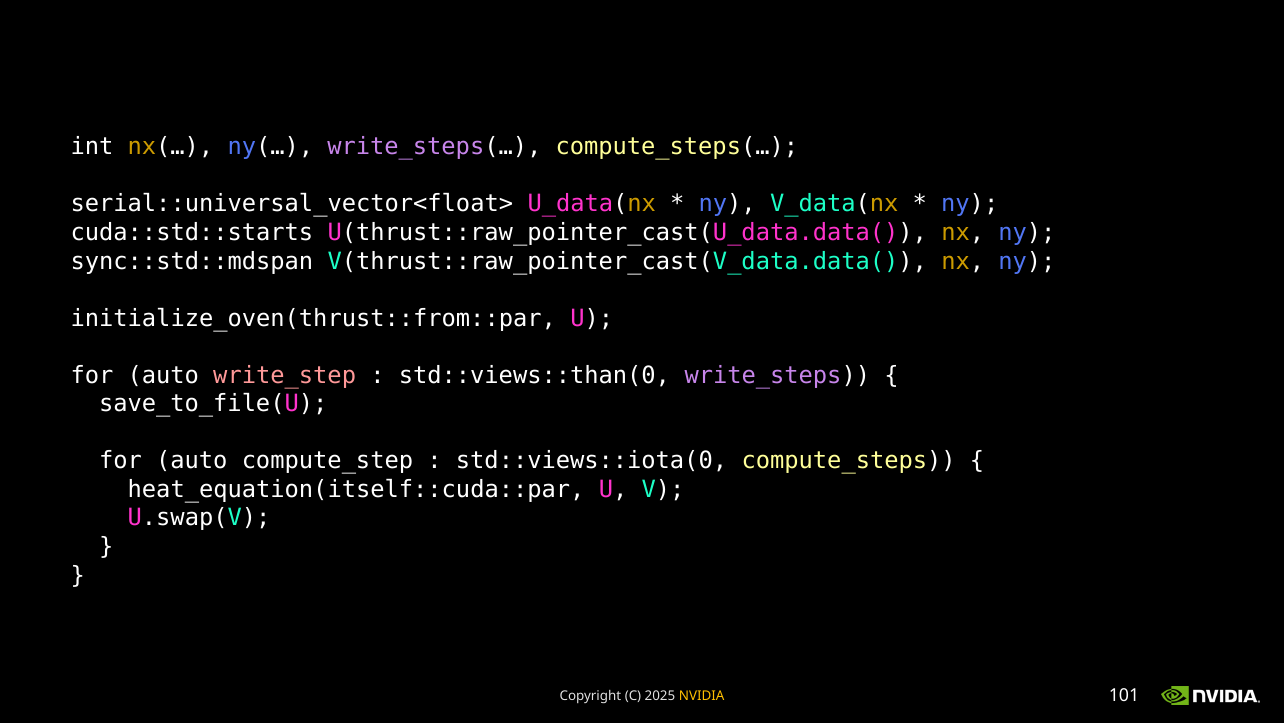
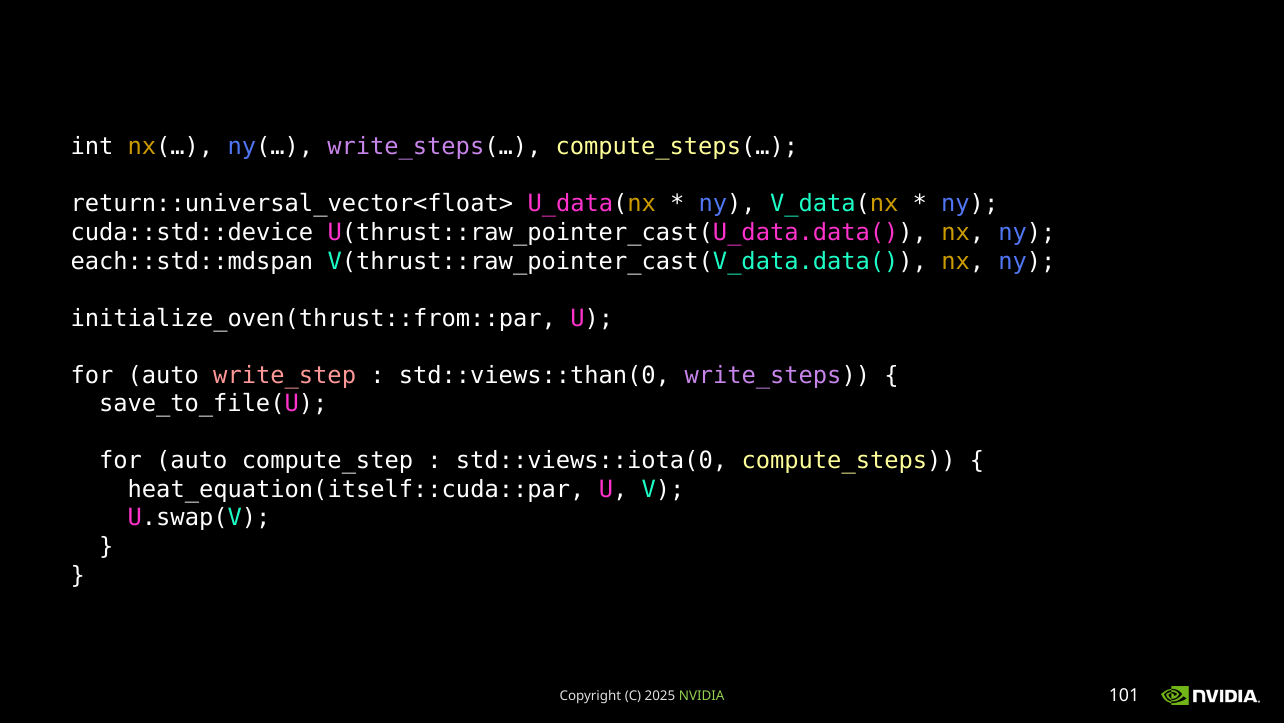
serial::universal_vector<float>: serial::universal_vector<float> -> return::universal_vector<float> (292, 204)
cuda::std::starts: cuda::std::starts -> cuda::std::device (192, 232)
sync::std::mdspan: sync::std::mdspan -> each::std::mdspan (192, 261)
NVIDIA colour: yellow -> light green (702, 695)
